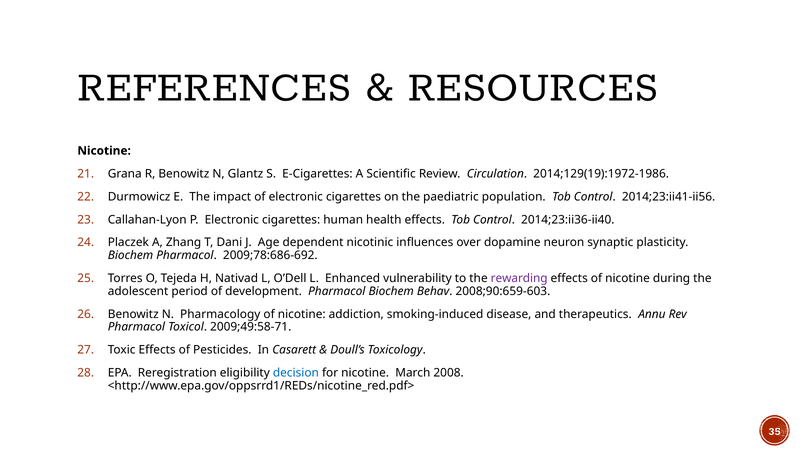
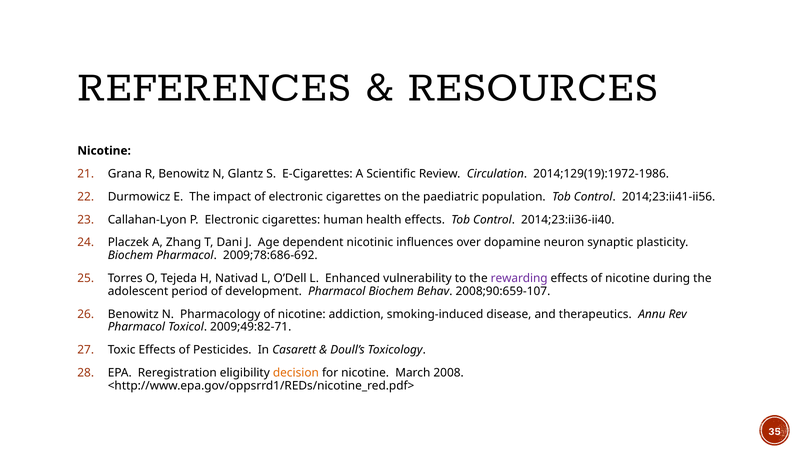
2008;90:659-603: 2008;90:659-603 -> 2008;90:659-107 (503, 291)
2009;49:58-71: 2009;49:58-71 -> 2009;49:82-71 (251, 327)
decision colour: blue -> orange (296, 373)
